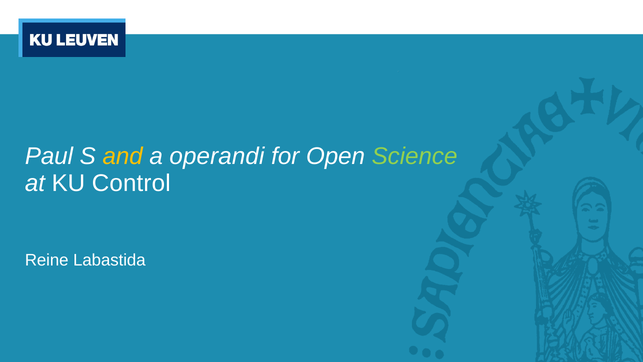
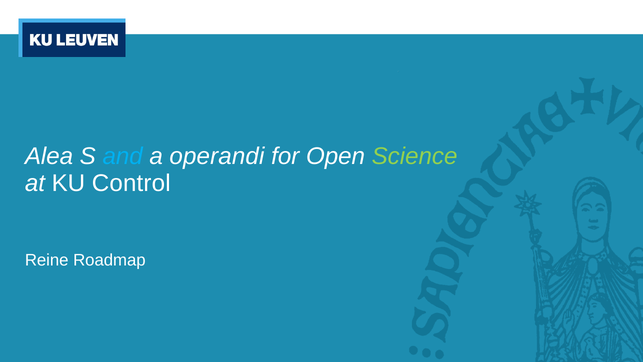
Paul: Paul -> Alea (49, 156)
and colour: yellow -> light blue (123, 156)
Labastida: Labastida -> Roadmap (109, 260)
